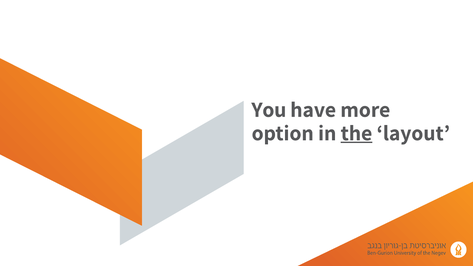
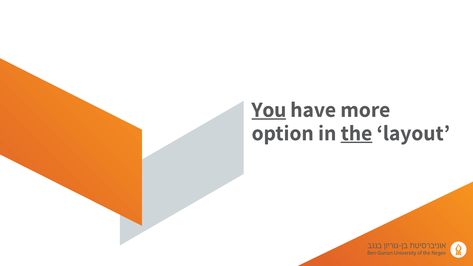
You underline: none -> present (269, 110)
